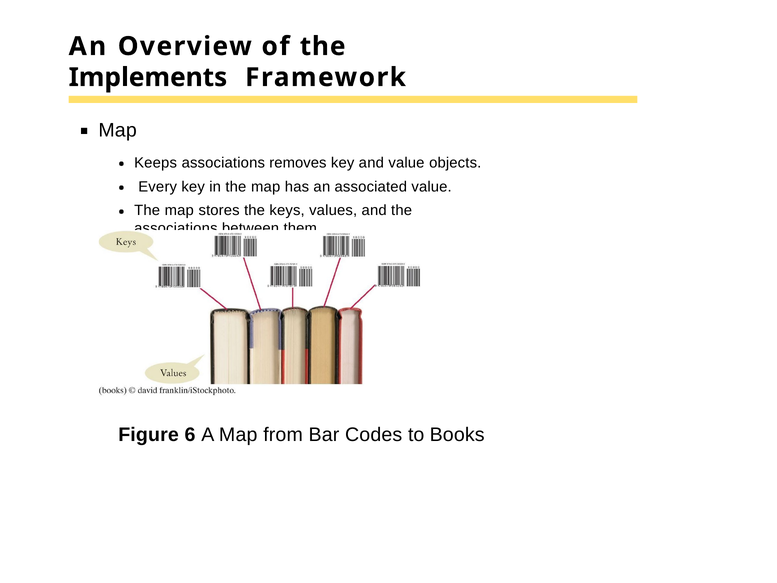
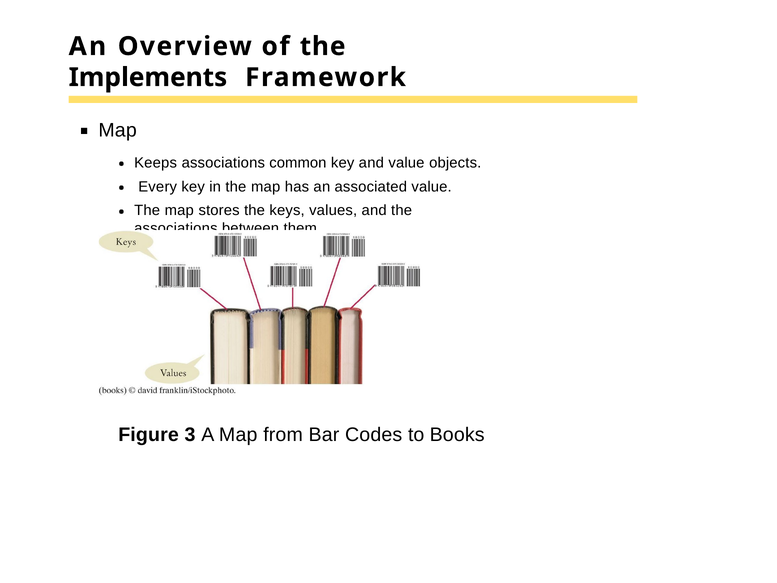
removes: removes -> common (298, 163)
6: 6 -> 3 (190, 434)
